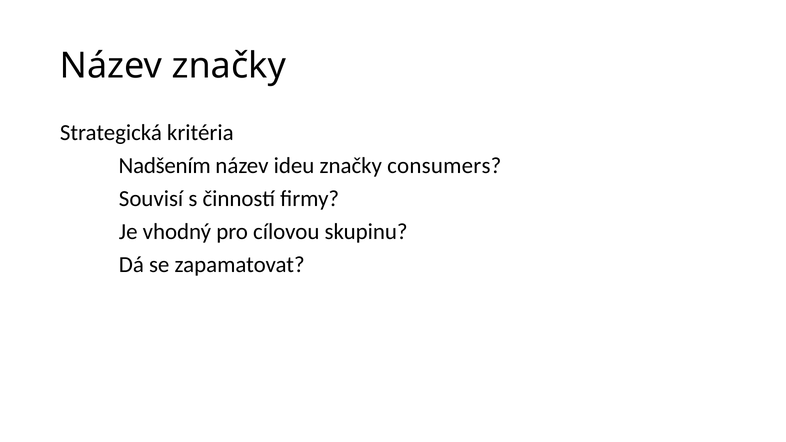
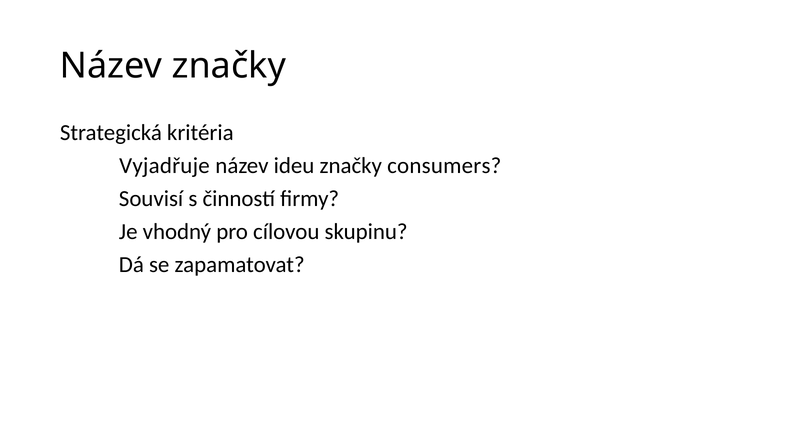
Nadšením: Nadšením -> Vyjadřuje (164, 166)
